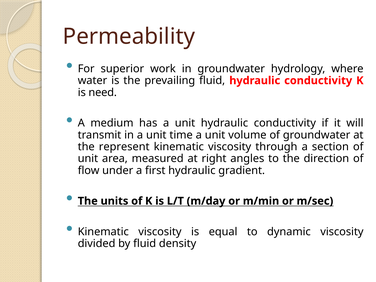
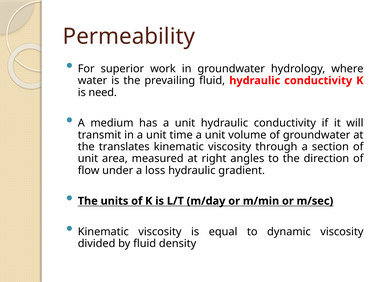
represent: represent -> translates (124, 147)
first: first -> loss (155, 170)
